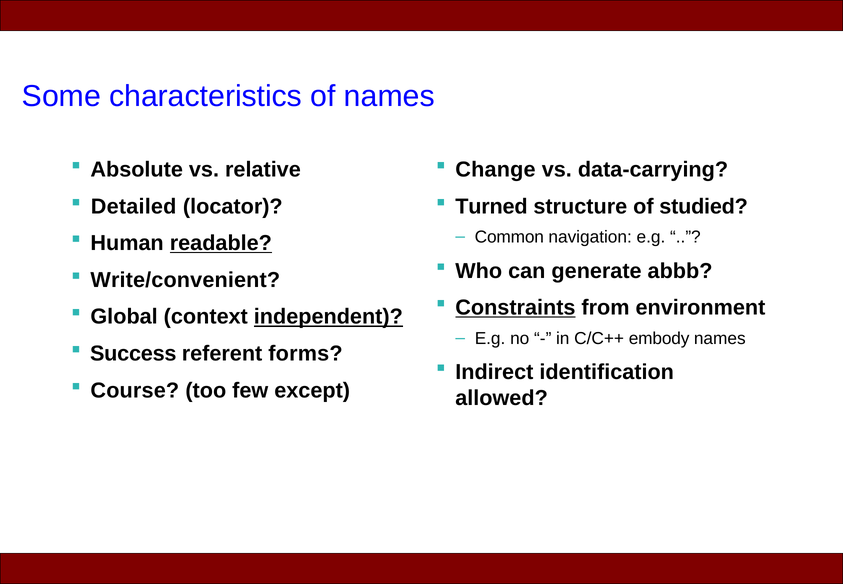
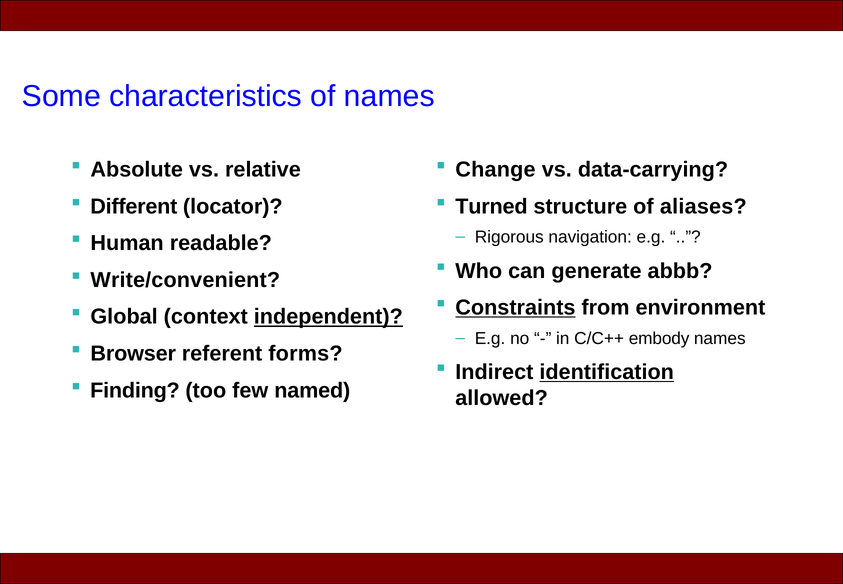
Detailed: Detailed -> Different (134, 206)
studied: studied -> aliases (703, 206)
Common: Common -> Rigorous (509, 237)
readable underline: present -> none (221, 243)
Success: Success -> Browser (133, 353)
identification underline: none -> present (607, 372)
Course: Course -> Finding (135, 390)
except: except -> named (312, 390)
